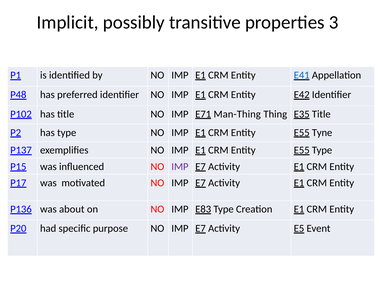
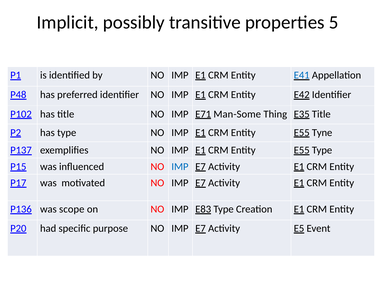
3: 3 -> 5 (334, 22)
Man-Thing: Man-Thing -> Man-Some (237, 114)
IMP colour: purple -> blue (180, 167)
about: about -> scope (72, 209)
